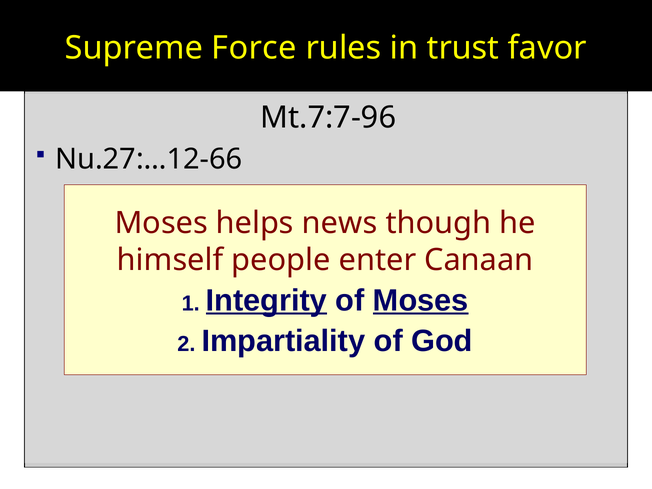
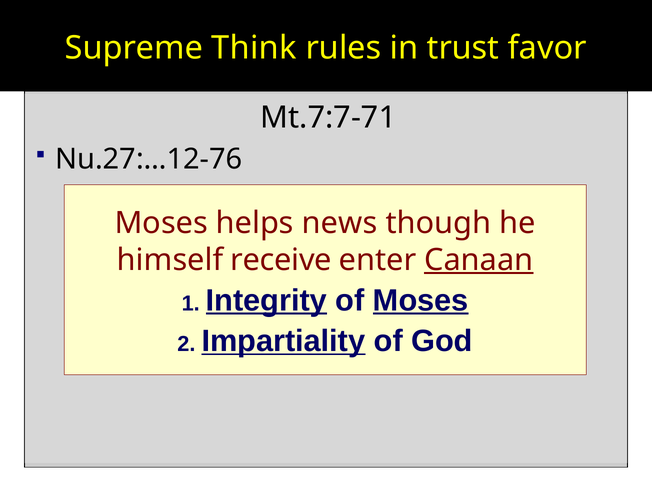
Force: Force -> Think (254, 48)
Mt.7:7-96: Mt.7:7-96 -> Mt.7:7-71 (328, 117)
Nu.27:…12-66: Nu.27:…12-66 -> Nu.27:…12-76 (149, 159)
people: people -> receive (281, 260)
Canaan underline: none -> present (479, 260)
Impartiality underline: none -> present (283, 341)
